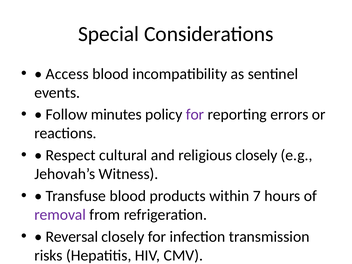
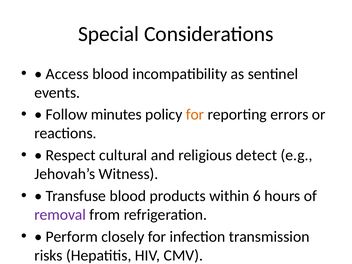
for colour: purple -> orange (195, 115)
religious closely: closely -> detect (256, 155)
7: 7 -> 6 (257, 196)
Reversal: Reversal -> Perform (72, 237)
